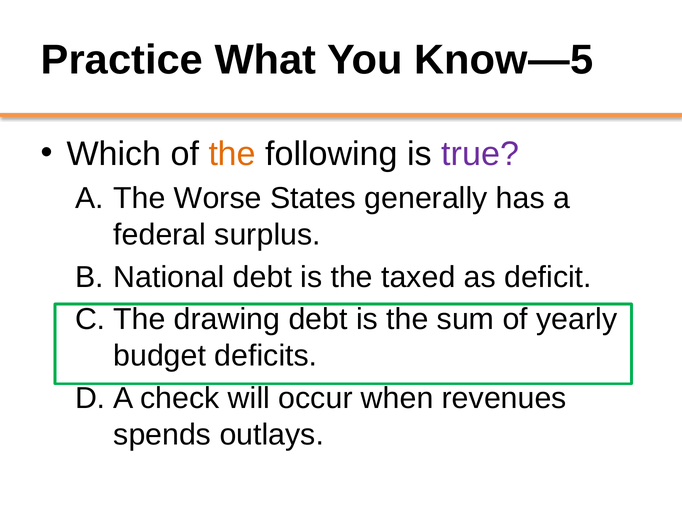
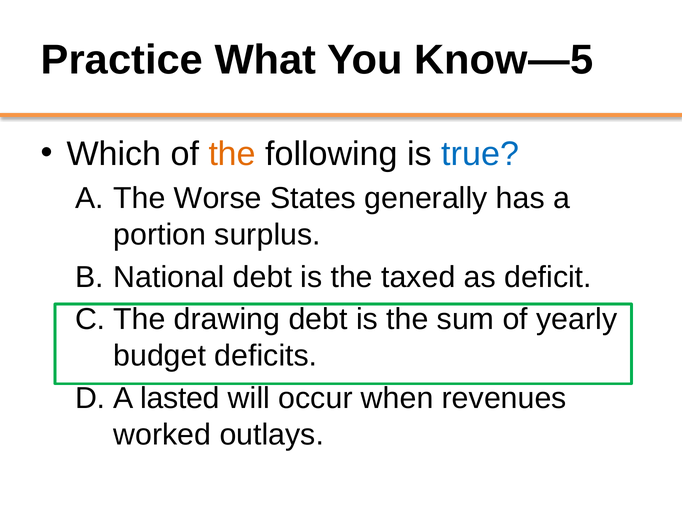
true colour: purple -> blue (480, 154)
federal: federal -> portion (160, 235)
check: check -> lasted (180, 399)
spends: spends -> worked (162, 435)
